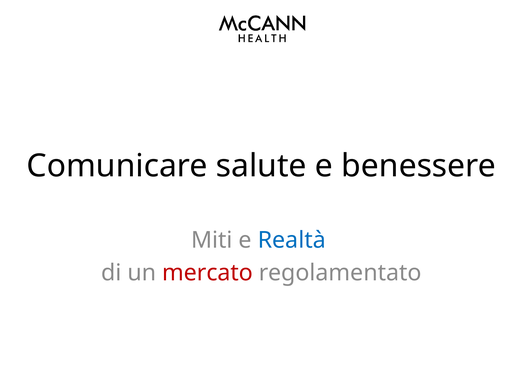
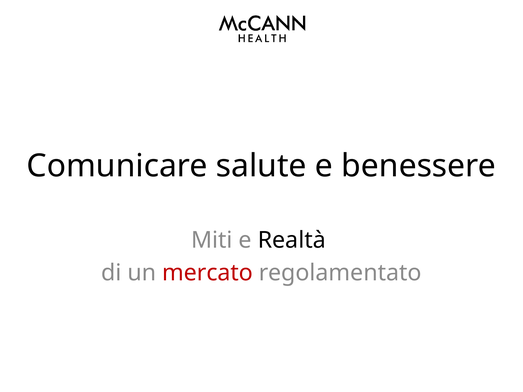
Realtà colour: blue -> black (292, 240)
